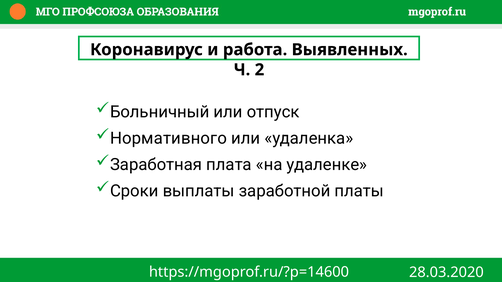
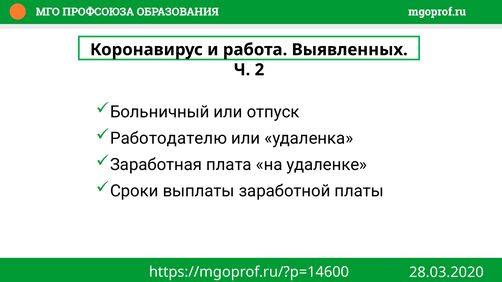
Нормативного: Нормативного -> Работодателю (169, 138)
